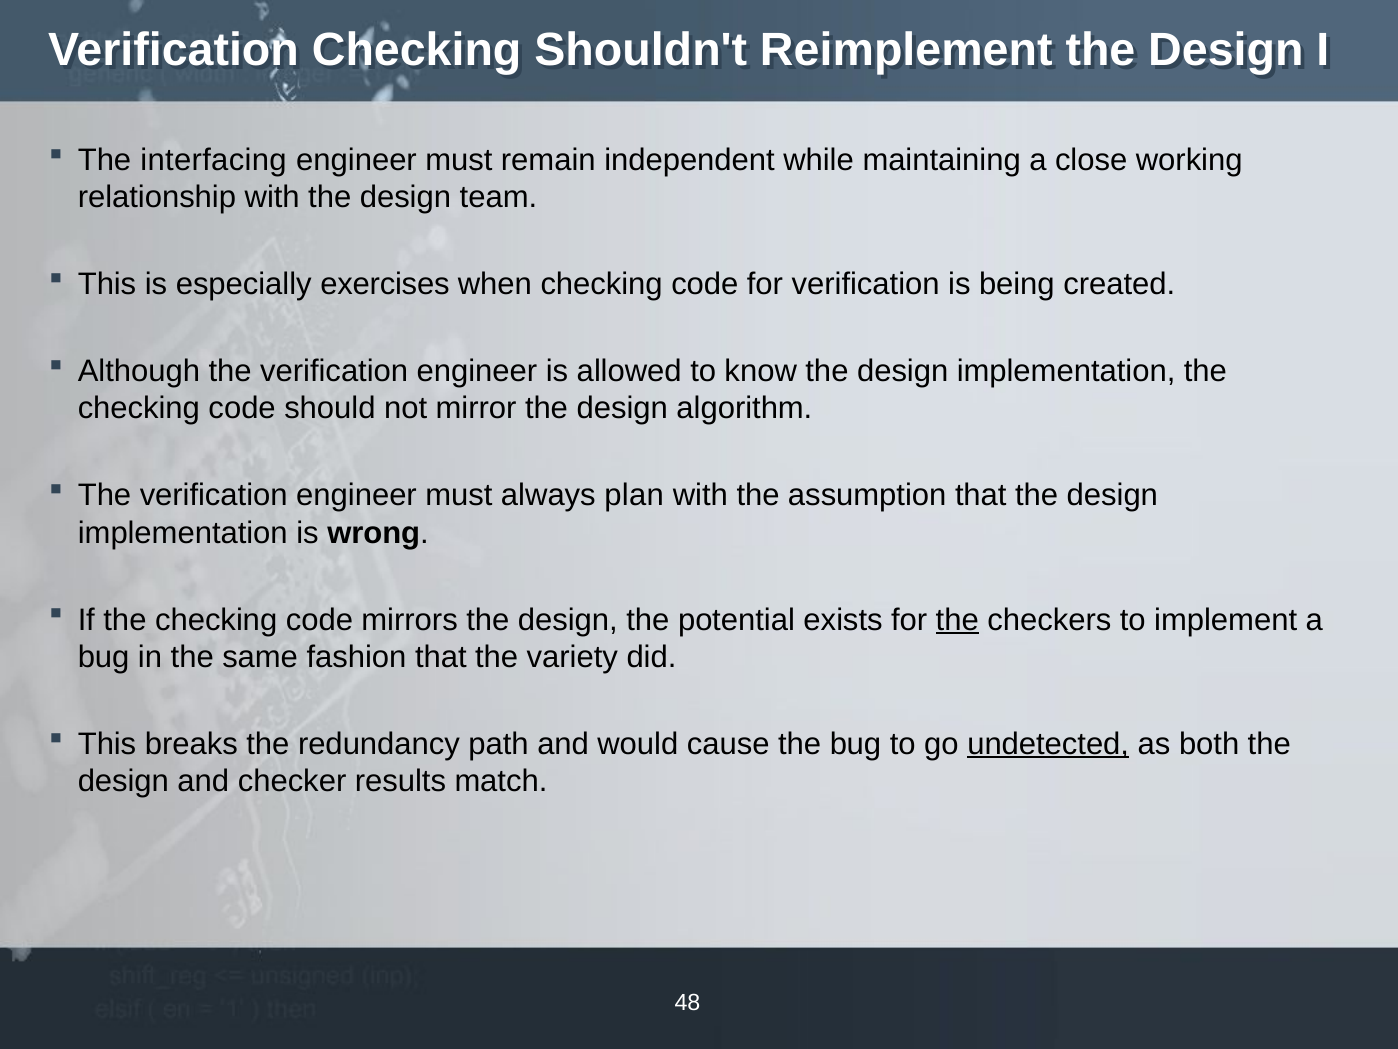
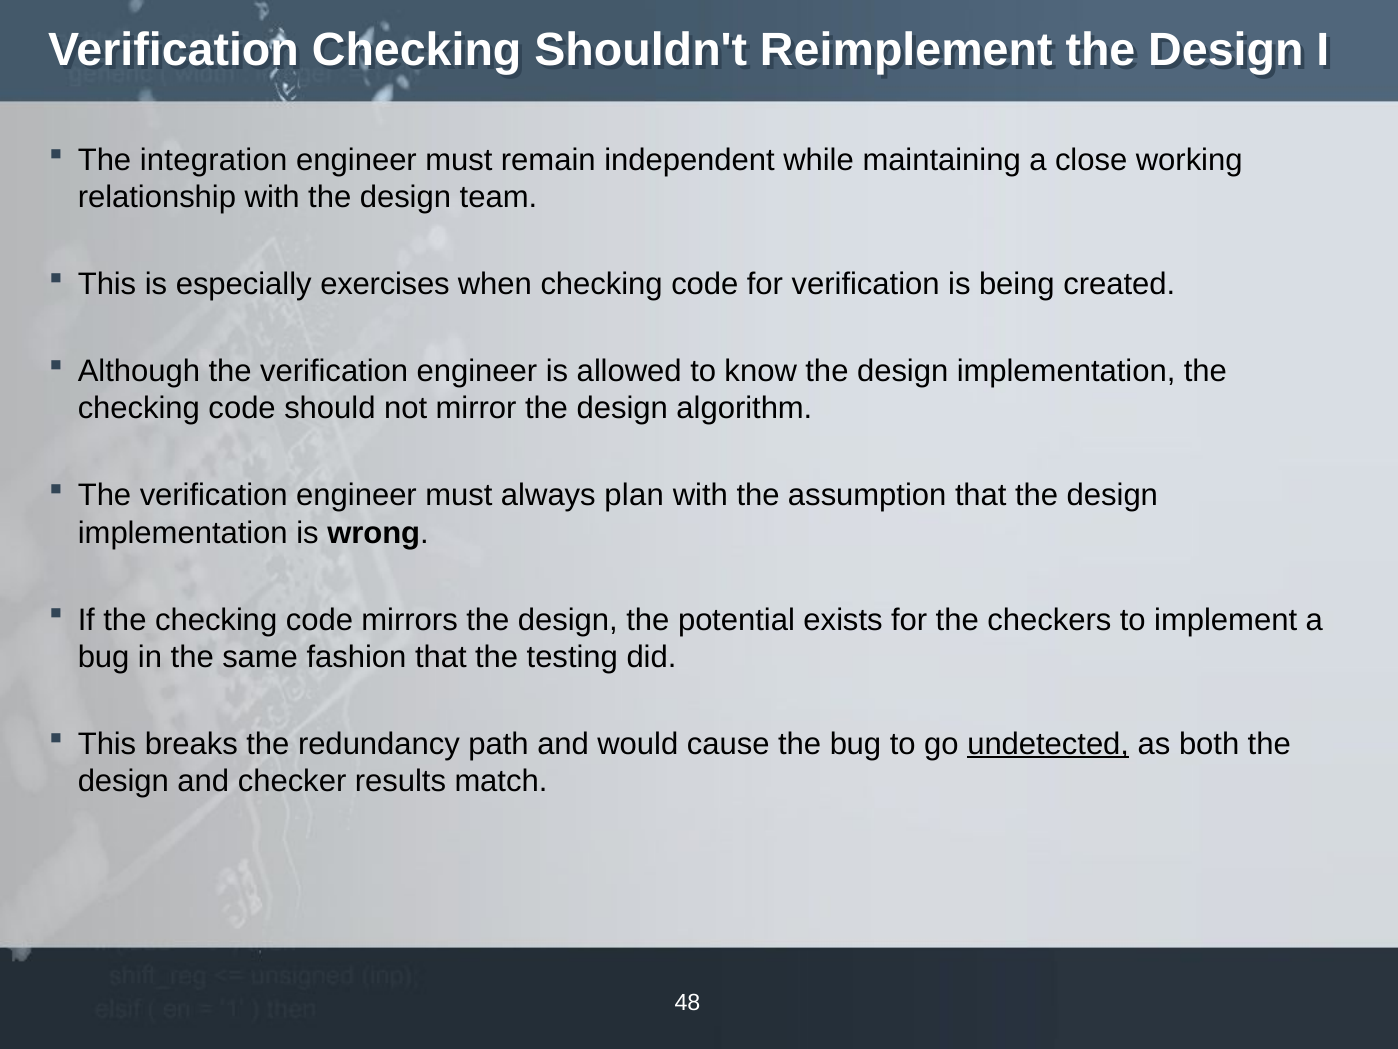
interfacing: interfacing -> integration (214, 160)
the underline: present -> none (957, 619)
variety: variety -> testing (572, 657)
